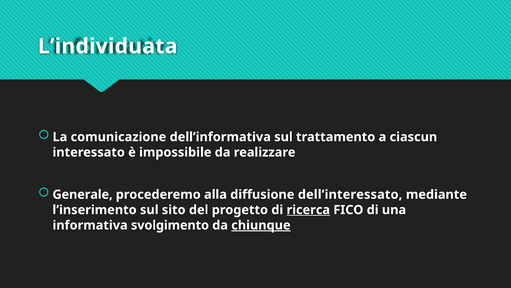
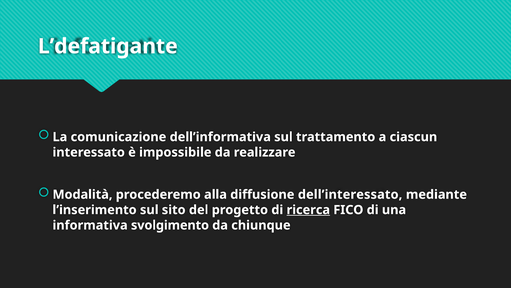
L’individuata: L’individuata -> L’defatigante (108, 46)
Generale: Generale -> Modalità (82, 194)
chiunque underline: present -> none (261, 225)
